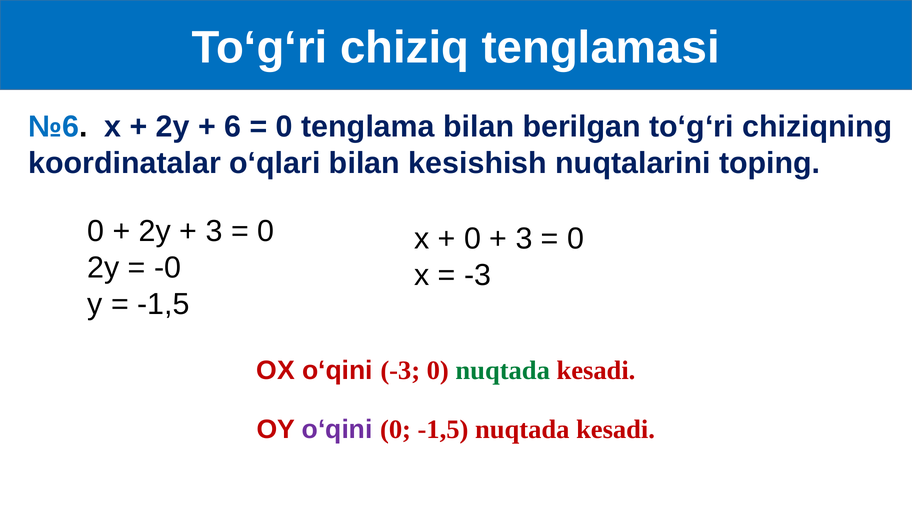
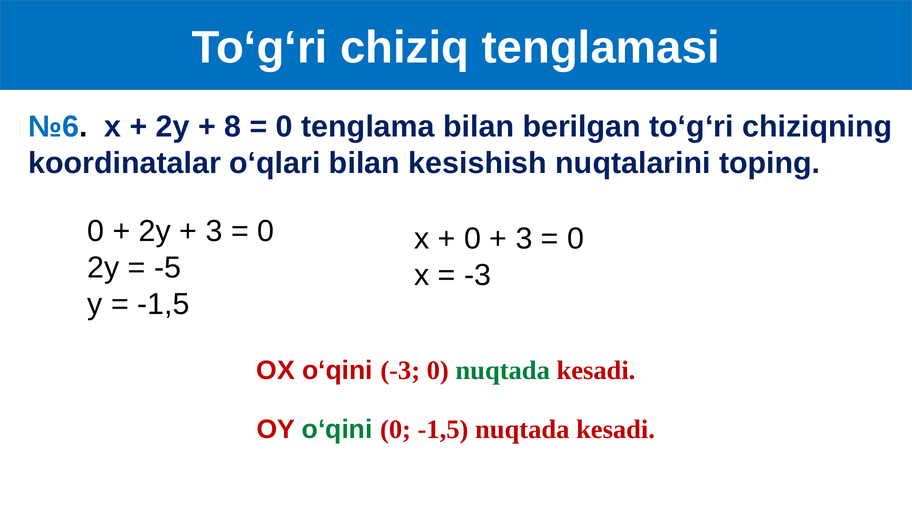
6: 6 -> 8 (233, 127)
-0: -0 -> -5 (168, 268)
o‘qini colour: purple -> green (337, 429)
